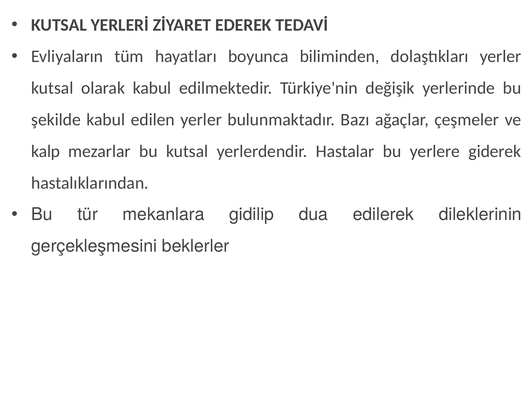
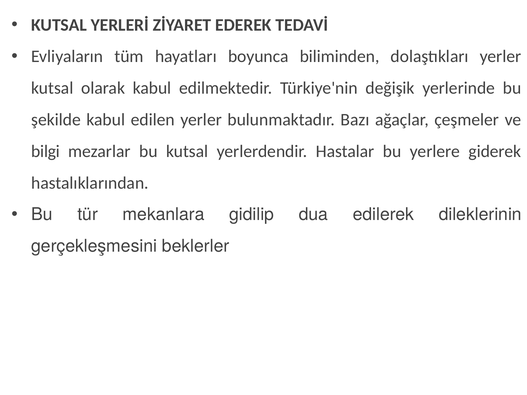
kalp: kalp -> bilgi (46, 151)
